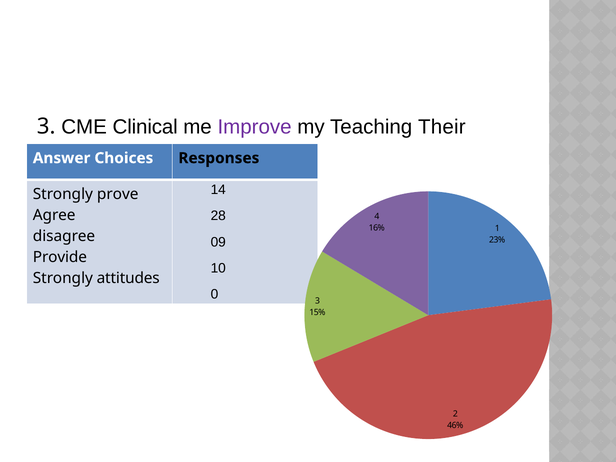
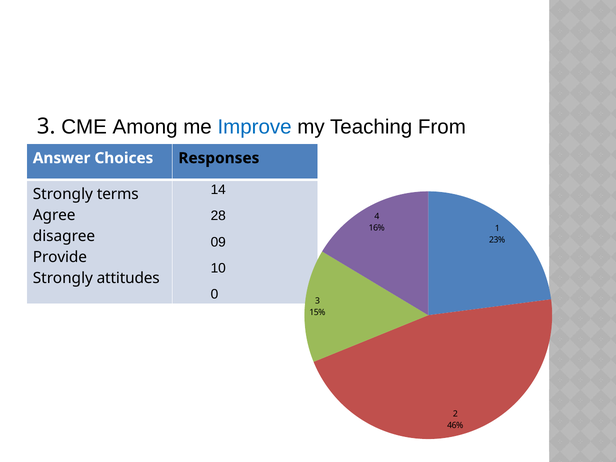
Clinical: Clinical -> Among (145, 127)
Improve colour: purple -> blue (255, 127)
Their: Their -> From (442, 127)
prove: prove -> terms (118, 194)
